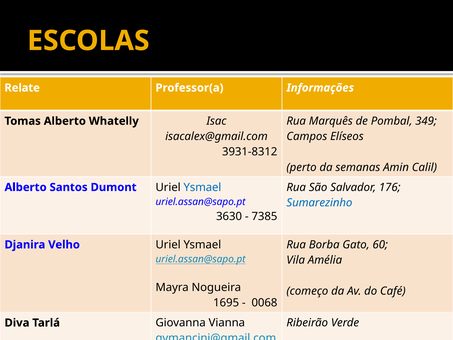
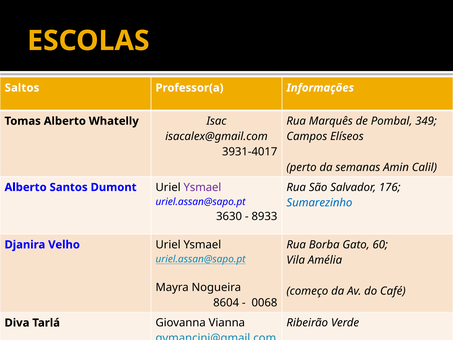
Relate: Relate -> Saltos (22, 88)
3931-8312: 3931-8312 -> 3931-4017 (250, 152)
Ysmael colour: blue -> purple (202, 187)
7385: 7385 -> 8933 (264, 216)
1695: 1695 -> 8604 (226, 303)
